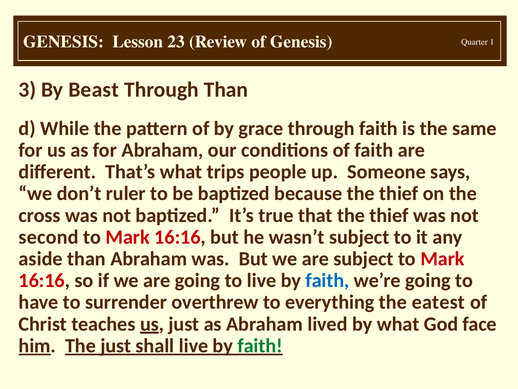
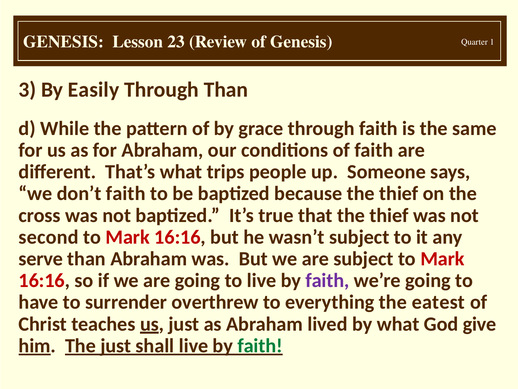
Beast: Beast -> Easily (94, 90)
don’t ruler: ruler -> faith (126, 193)
aside: aside -> serve (41, 259)
faith colour: blue -> purple (327, 280)
face: face -> give (480, 324)
